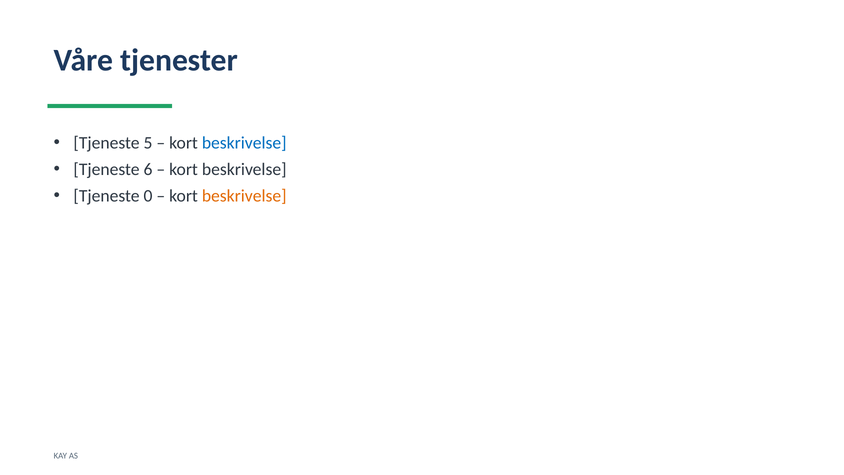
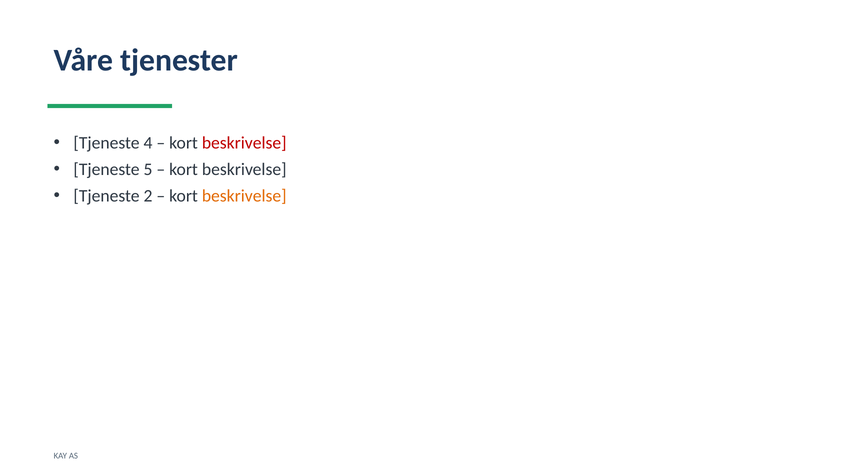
5: 5 -> 4 (148, 143)
beskrivelse colour: blue -> red (244, 143)
6: 6 -> 5 (148, 169)
0: 0 -> 2 (148, 196)
